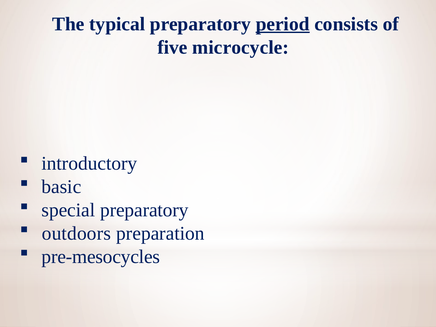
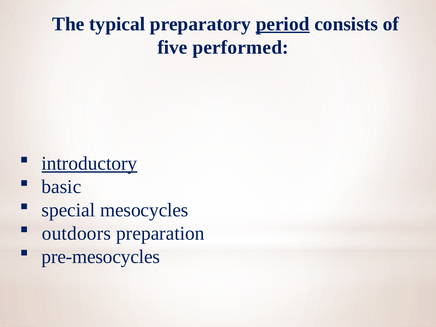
microcycle: microcycle -> performed (241, 47)
introductory underline: none -> present (89, 164)
special preparatory: preparatory -> mesocycles (144, 210)
